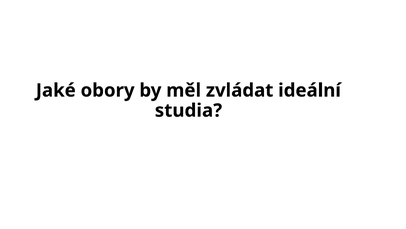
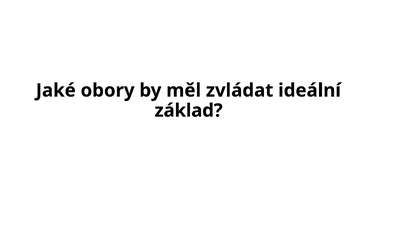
studia: studia -> základ (189, 110)
